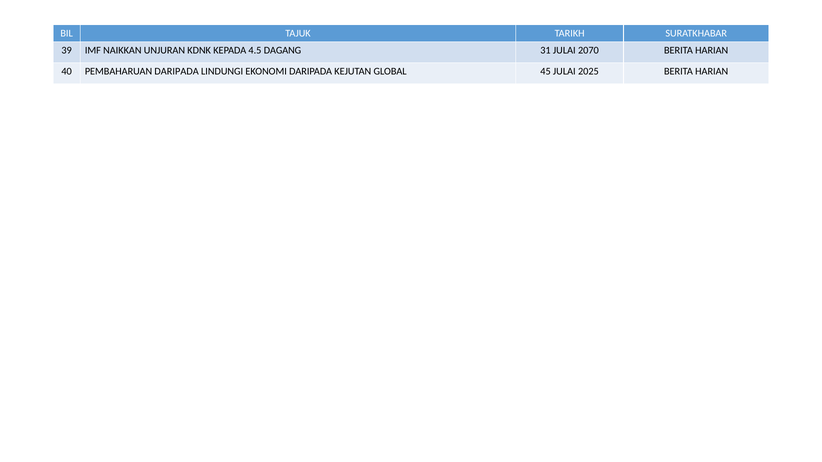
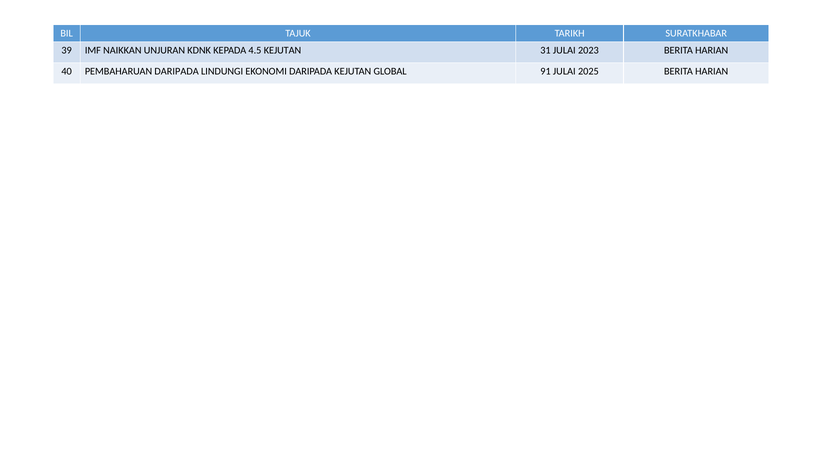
4.5 DAGANG: DAGANG -> KEJUTAN (282, 51)
2070: 2070 -> 2023 (588, 51)
45: 45 -> 91 (546, 71)
